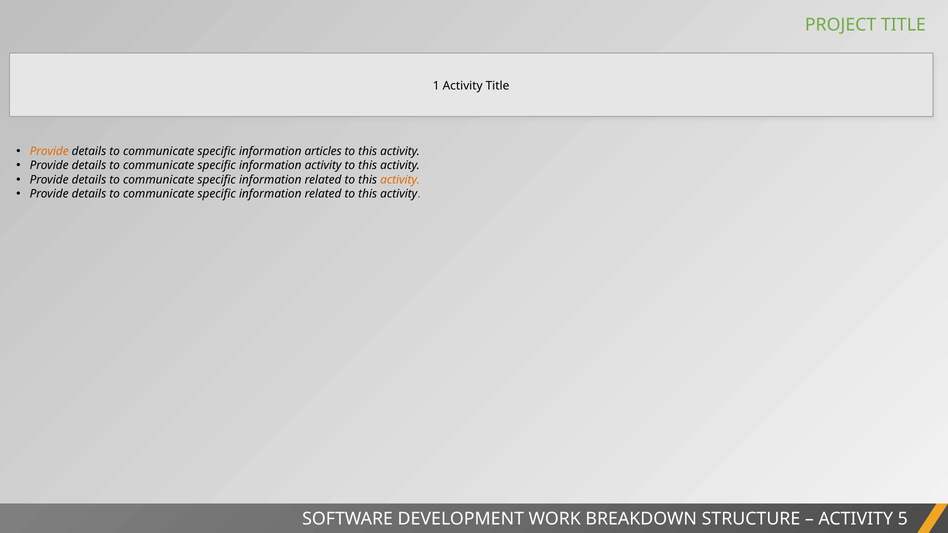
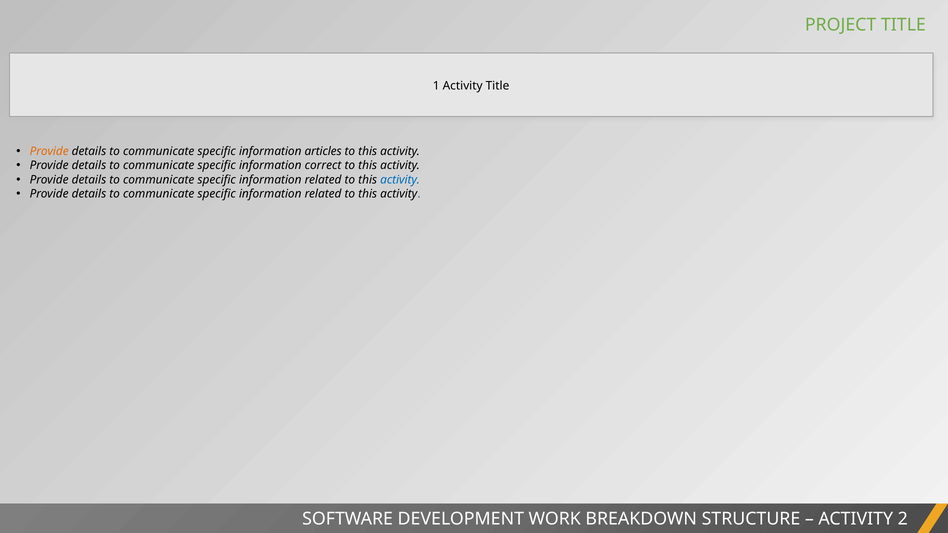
information activity: activity -> correct (323, 166)
activity colour: orange -> blue (400, 180)
5: 5 -> 2 (903, 519)
